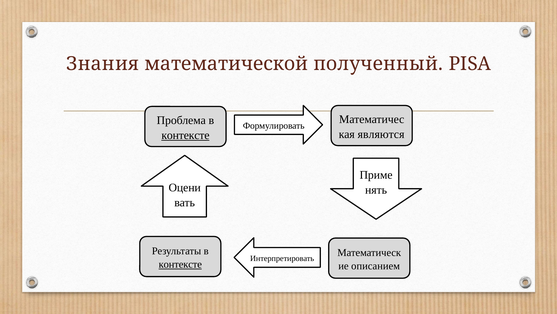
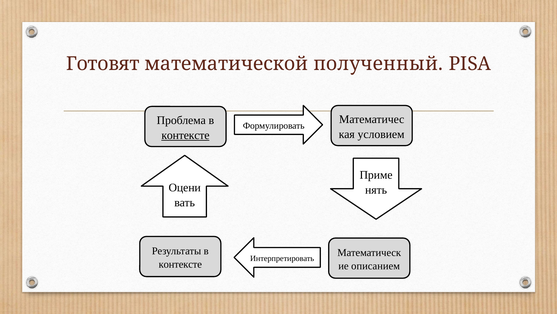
Знания: Знания -> Готовят (103, 64)
являются: являются -> условием (381, 134)
контексте underline: present -> none (180, 264)
